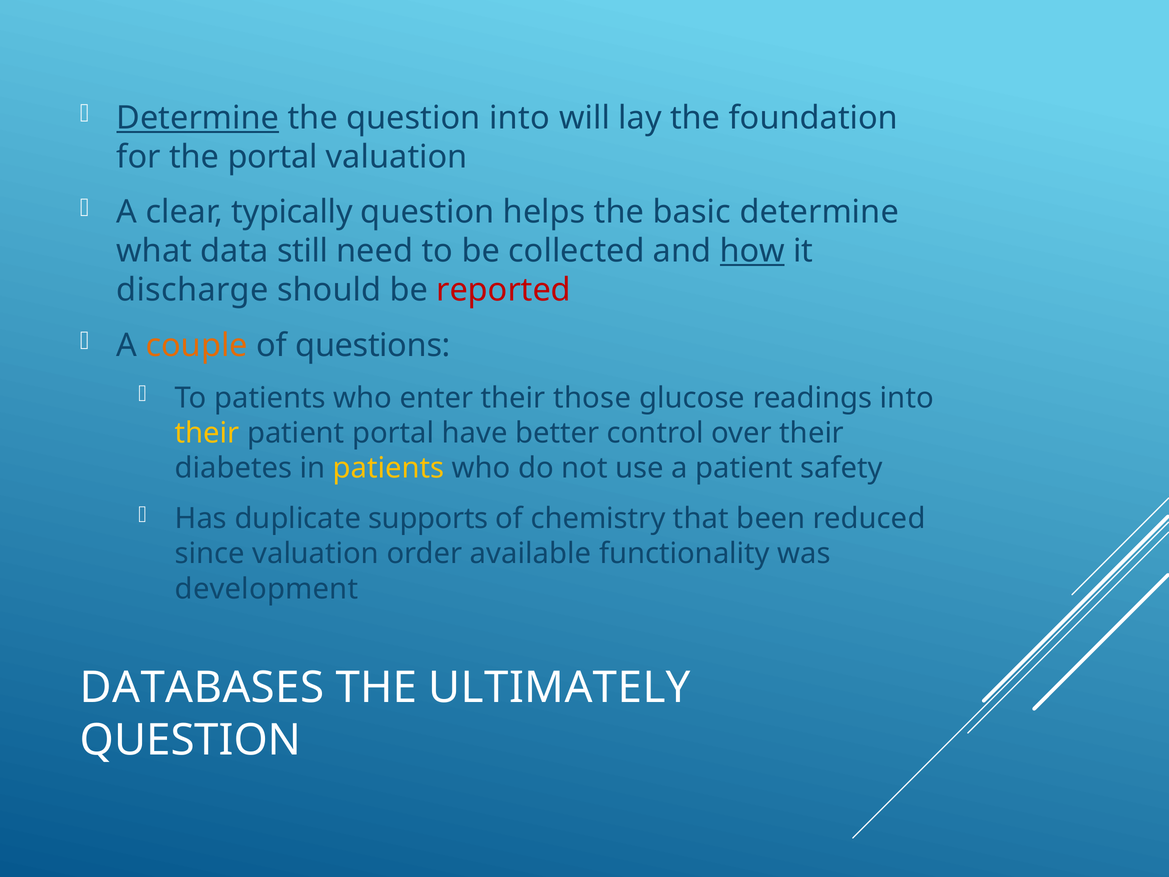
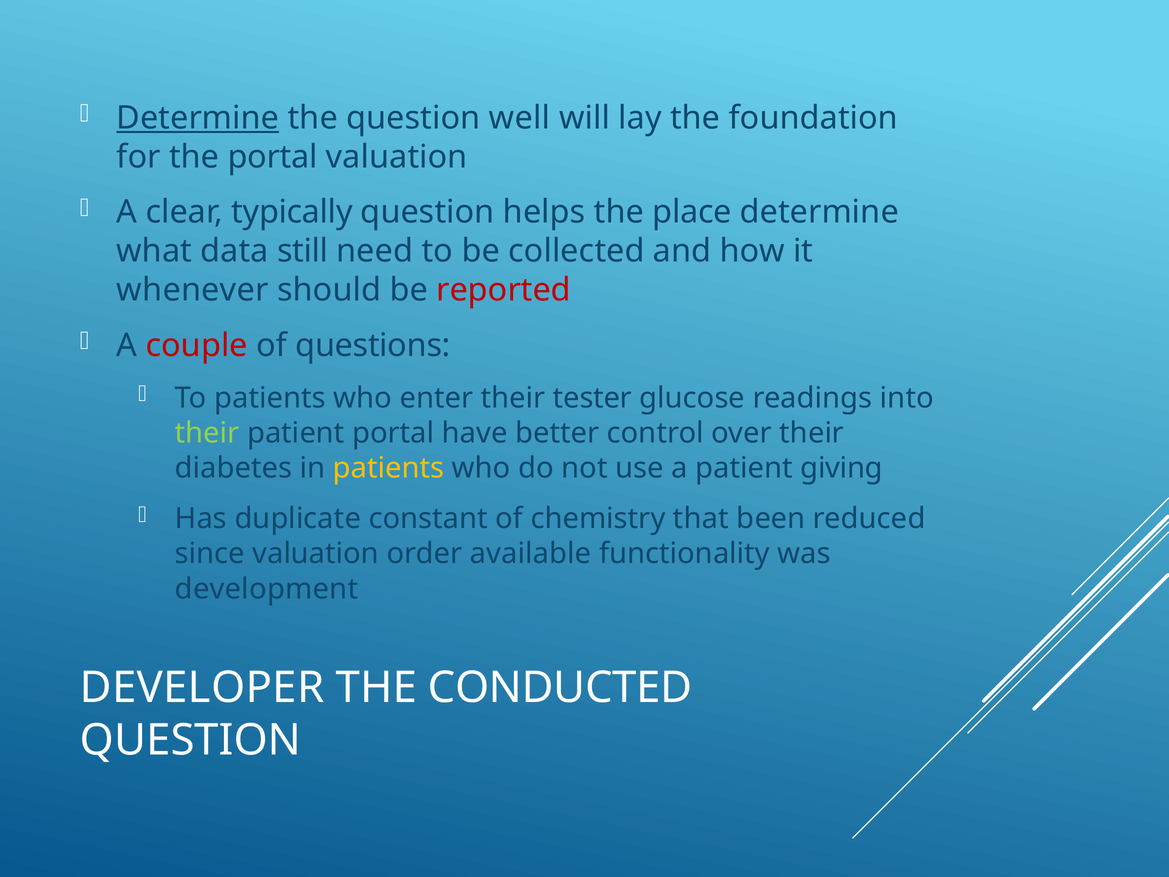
question into: into -> well (520, 118)
basic: basic -> place (692, 212)
how underline: present -> none (752, 251)
discharge: discharge -> whenever (193, 290)
couple colour: orange -> red (197, 345)
those: those -> tester (592, 398)
their colour: yellow -> light green (207, 433)
safety: safety -> giving (842, 468)
supports: supports -> constant (428, 519)
DATABASES: DATABASES -> DEVELOPER (202, 687)
ULTIMATELY: ULTIMATELY -> CONDUCTED (560, 687)
